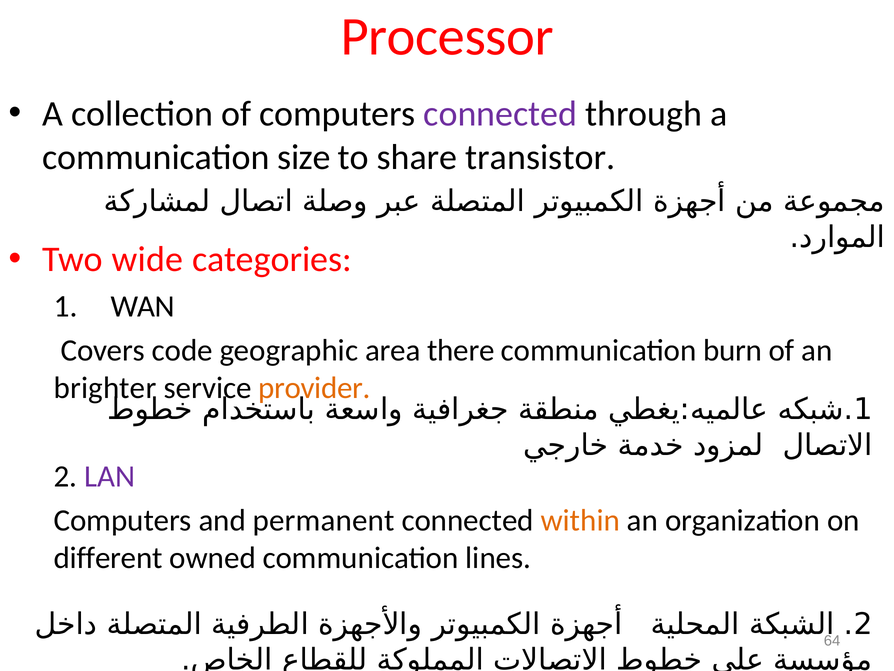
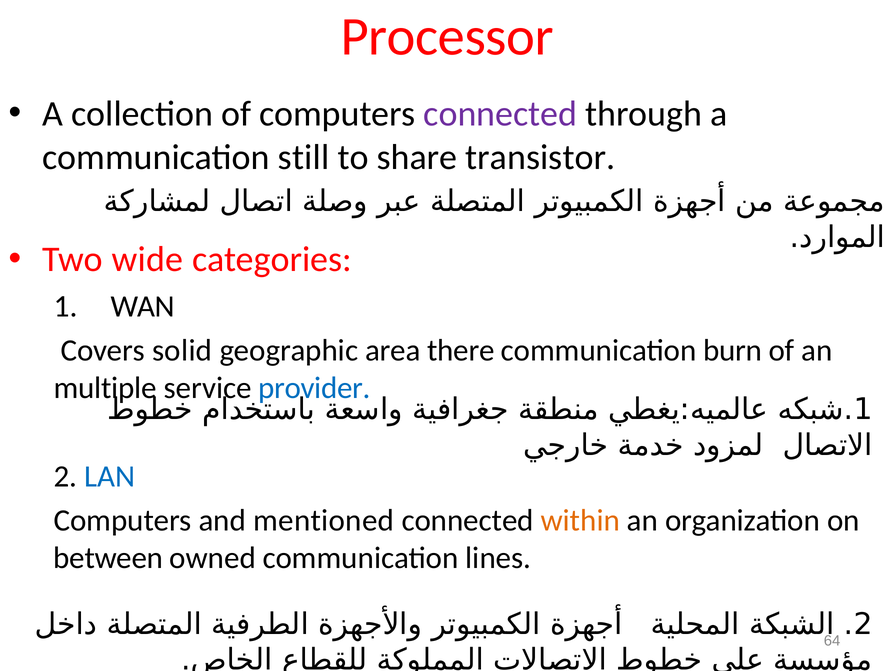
size: size -> still (304, 157)
code: code -> solid (182, 350)
brighter: brighter -> multiple (105, 388)
provider colour: orange -> blue (314, 388)
LAN colour: purple -> blue (110, 476)
permanent: permanent -> mentioned (324, 520)
different: different -> between (108, 558)
